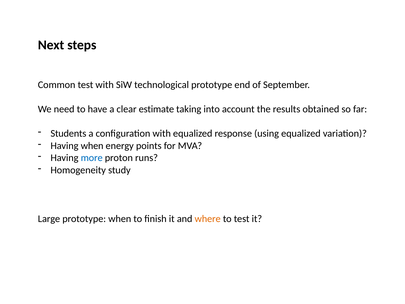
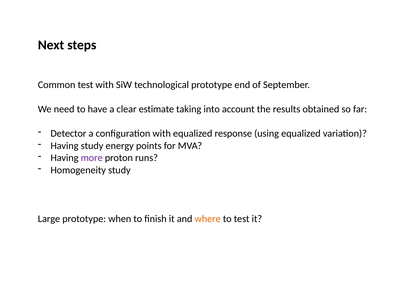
Students: Students -> Detector (68, 133)
Having when: when -> study (92, 146)
more colour: blue -> purple (92, 158)
